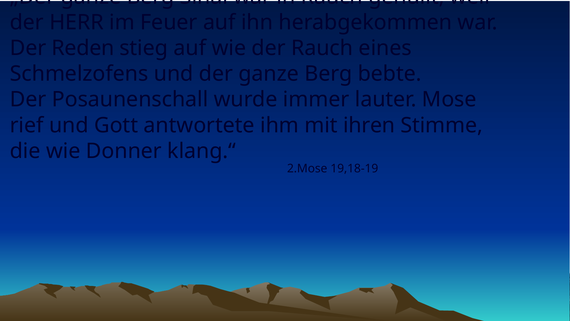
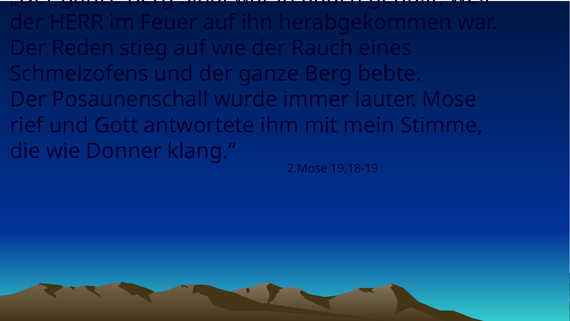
ihren: ihren -> mein (369, 125)
